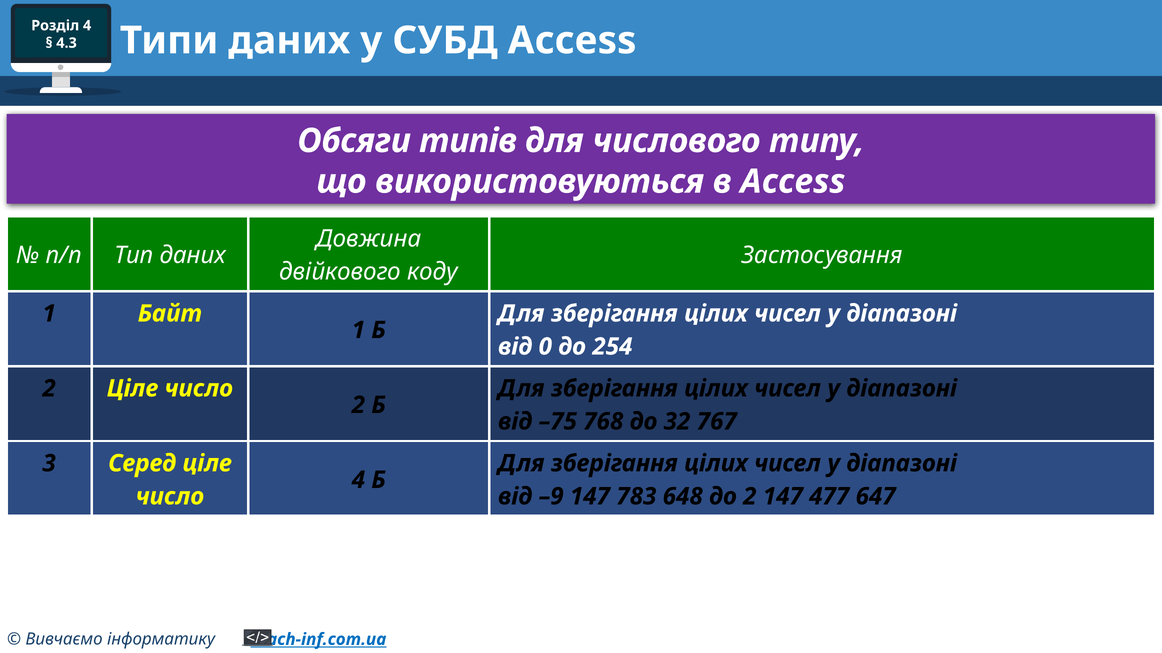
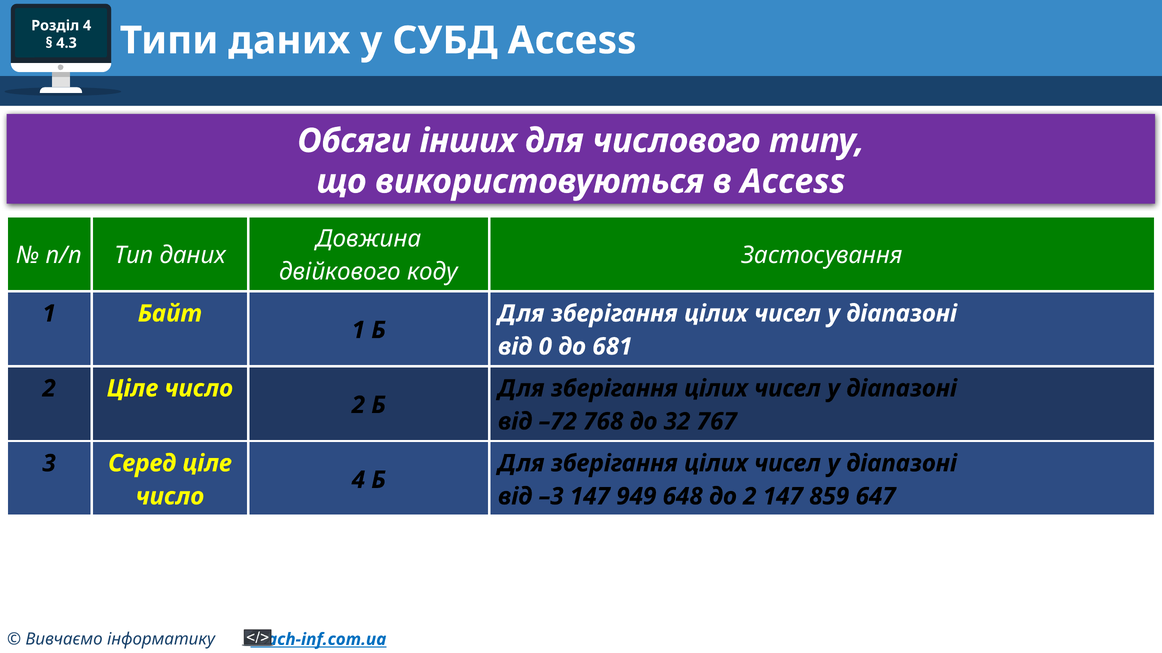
типів: типів -> інших (468, 141)
254: 254 -> 681 (612, 347)
–75: –75 -> –72 (558, 422)
–9: –9 -> –3 (551, 497)
783: 783 -> 949 (636, 497)
477: 477 -> 859 (829, 497)
